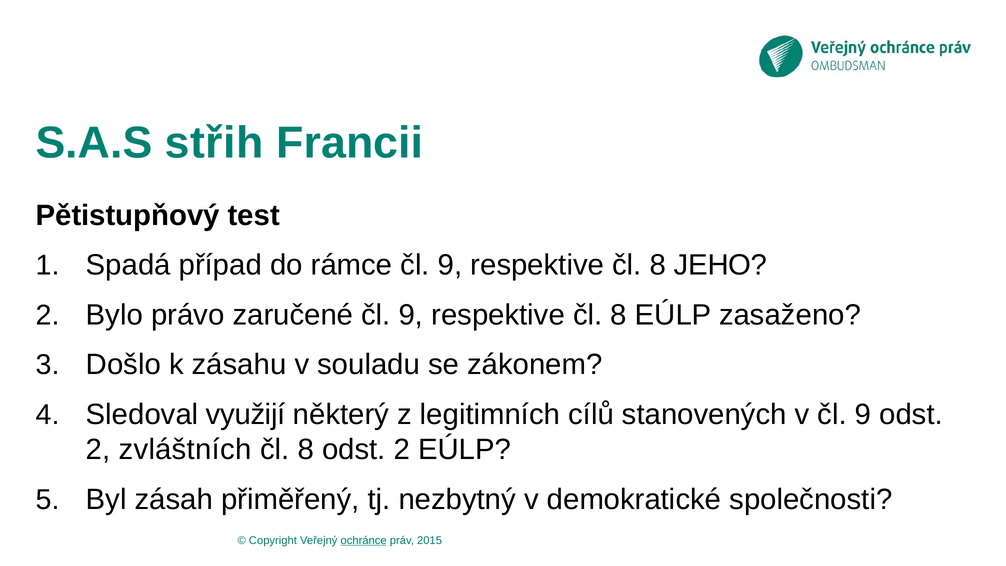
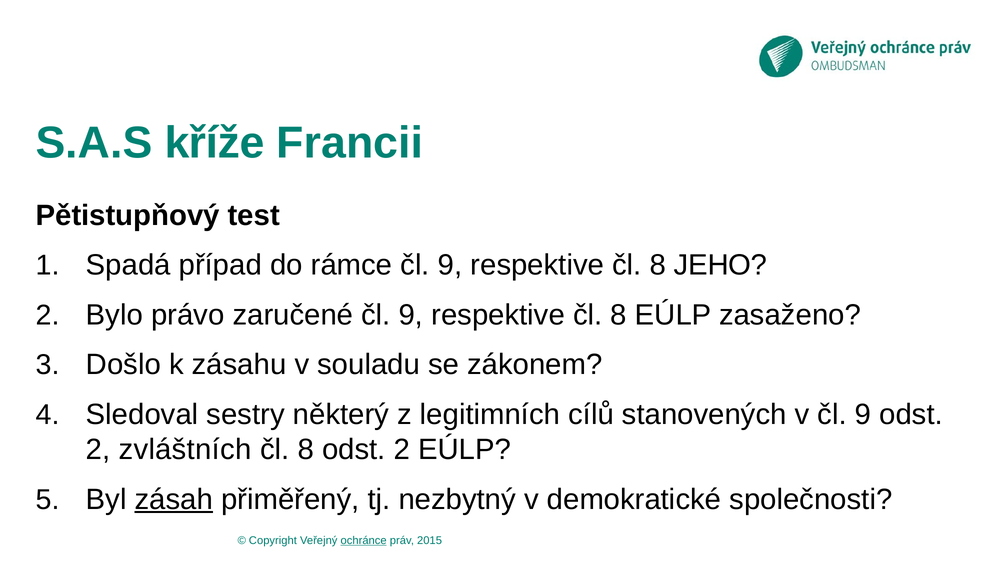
střih: střih -> kříže (215, 143)
využijí: využijí -> sestry (246, 414)
zásah underline: none -> present (174, 499)
